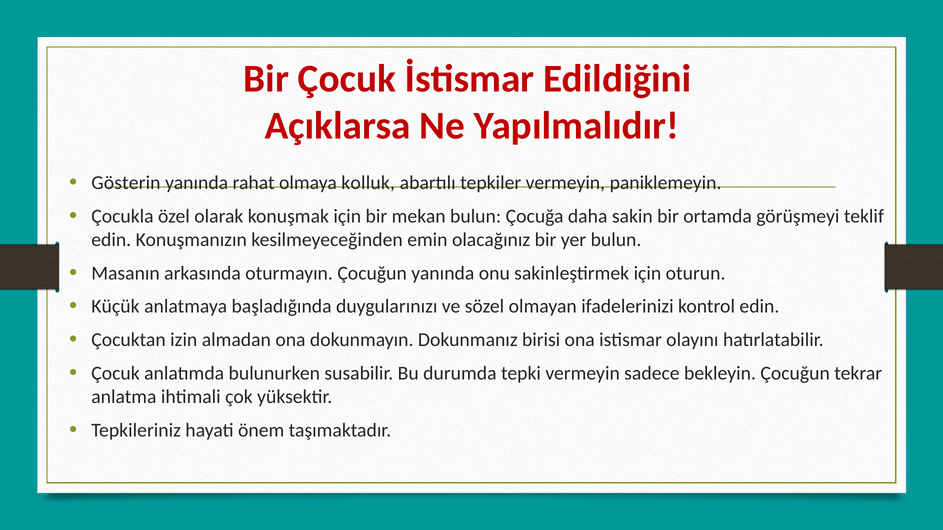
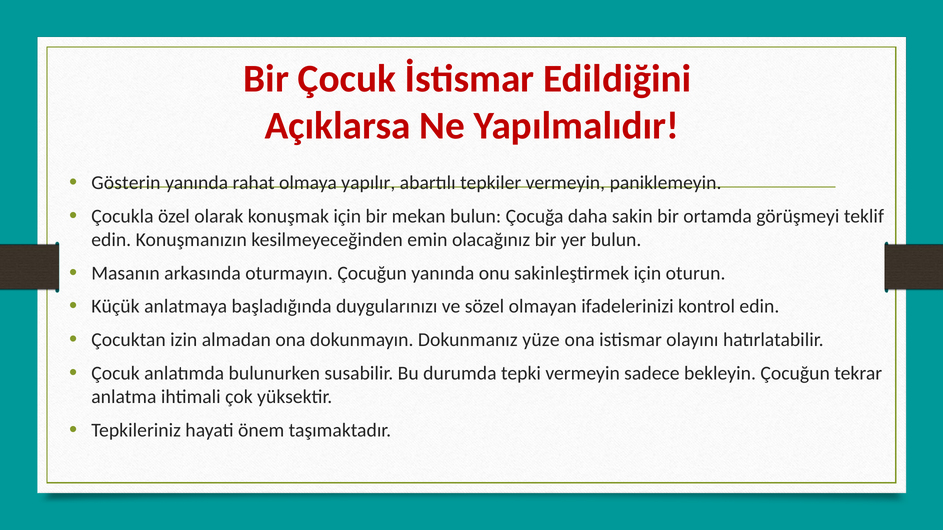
kolluk: kolluk -> yapılır (368, 183)
birisi: birisi -> yüze (541, 340)
